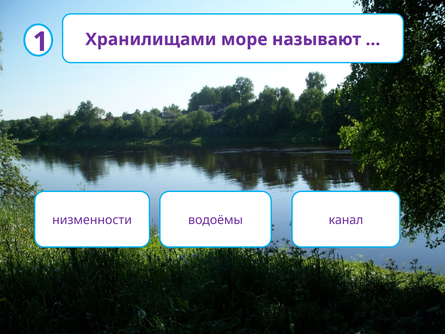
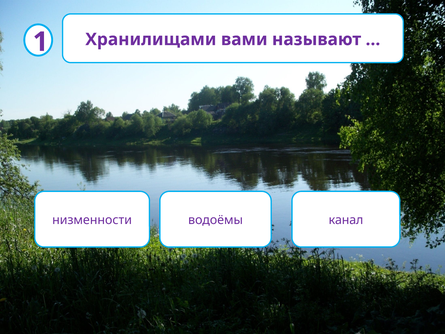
море: море -> вами (244, 39)
